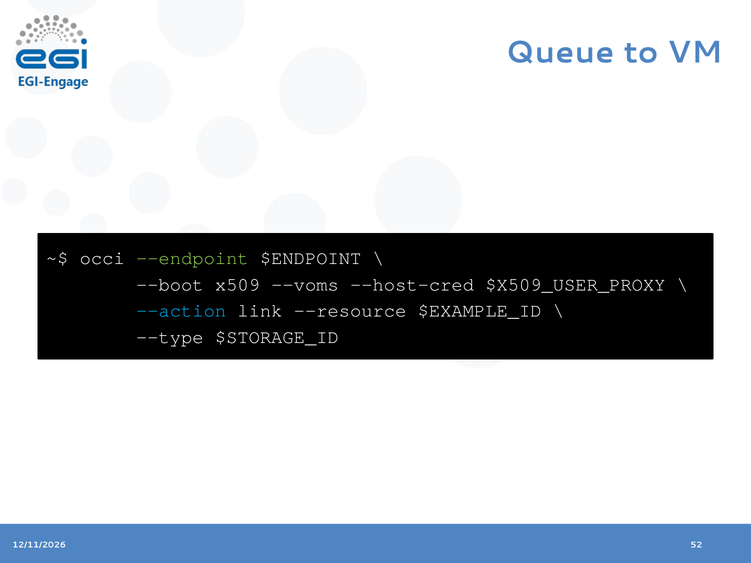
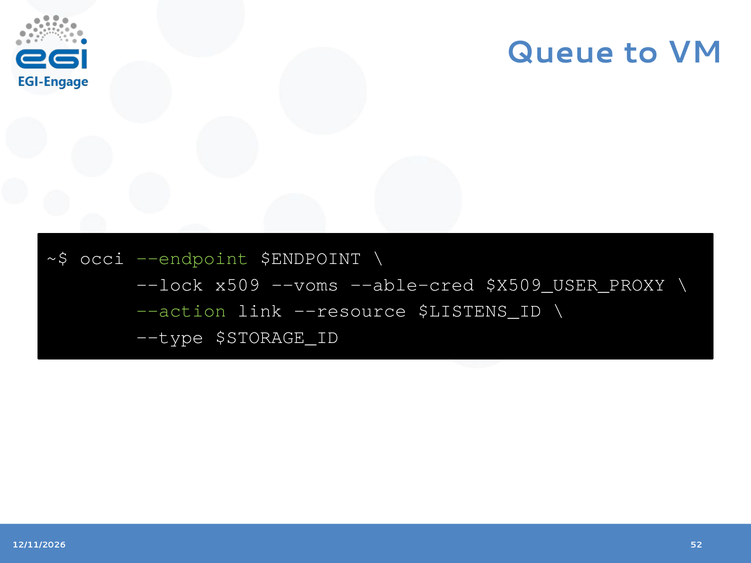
--boot: --boot -> --lock (170, 285)
--host-cred: --host-cred -> --able-cred (412, 285)
--action colour: light blue -> light green (181, 311)
$EXAMPLE_ID: $EXAMPLE_ID -> $LISTENS_ID (480, 311)
